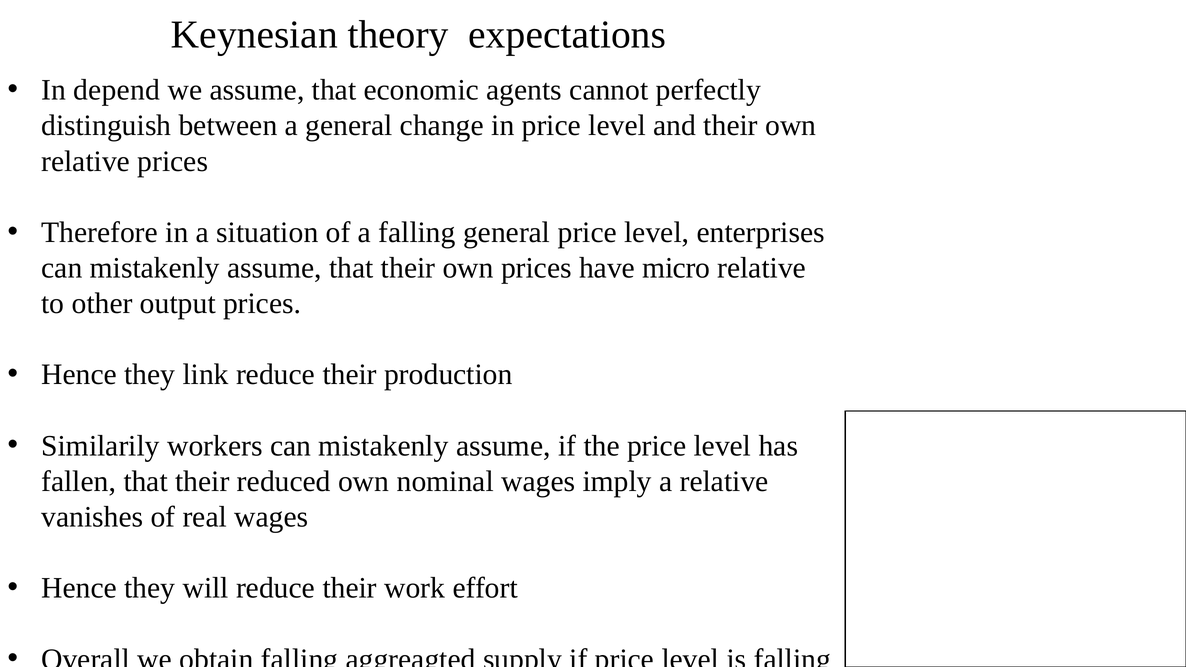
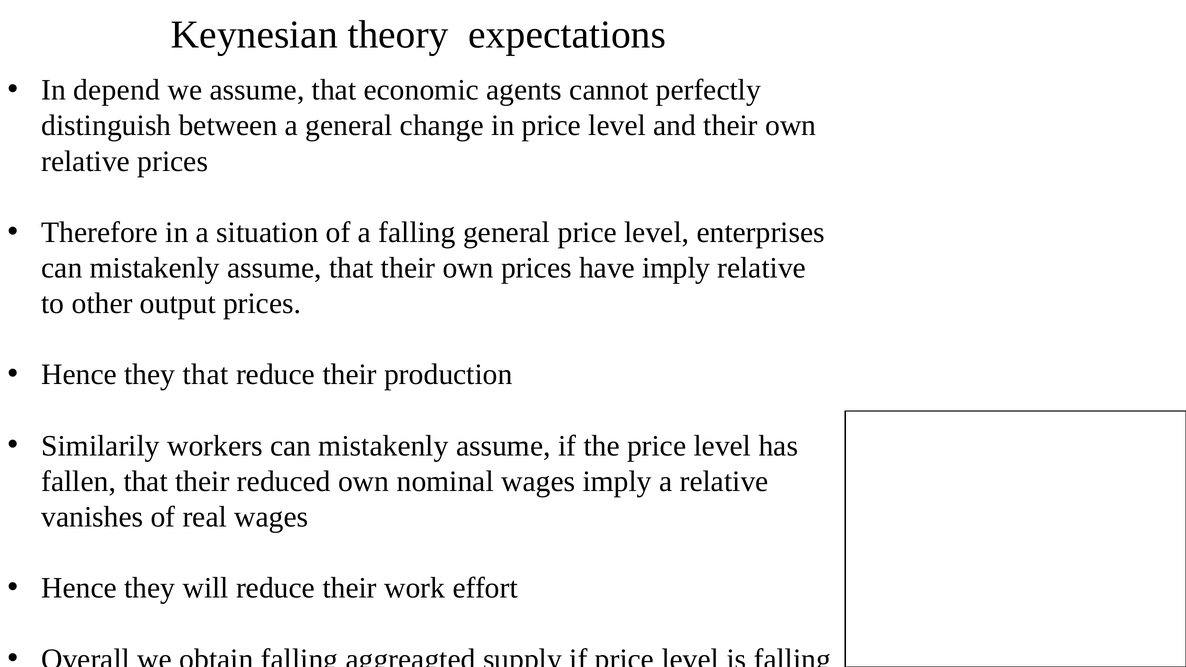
have micro: micro -> imply (676, 268)
they link: link -> that (206, 375)
